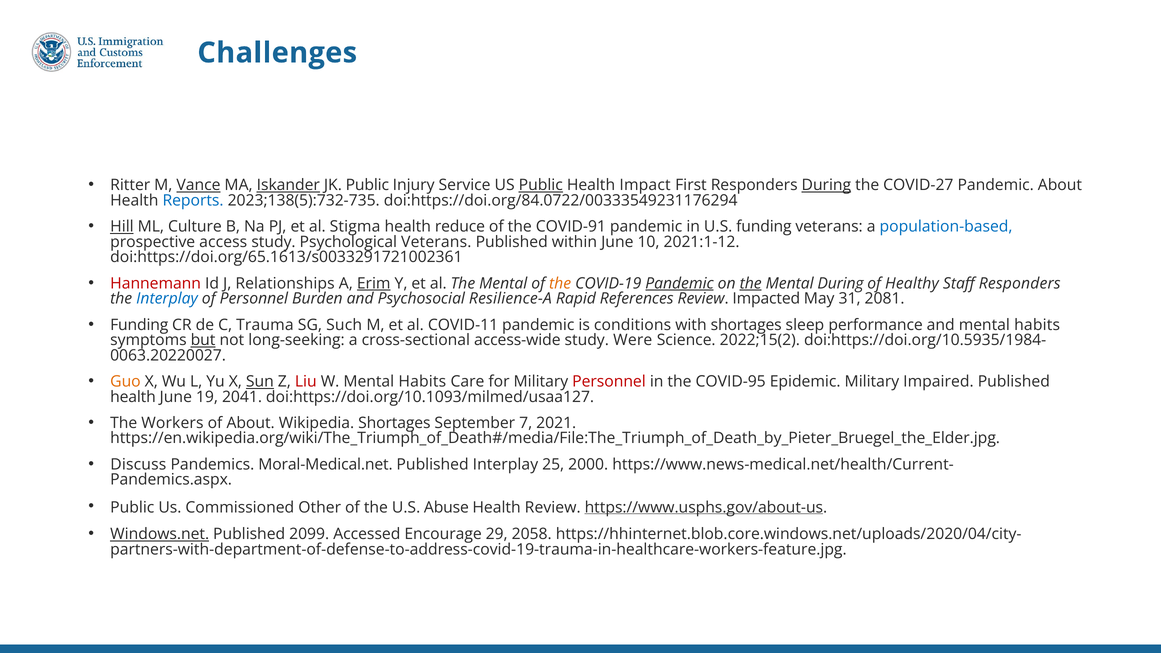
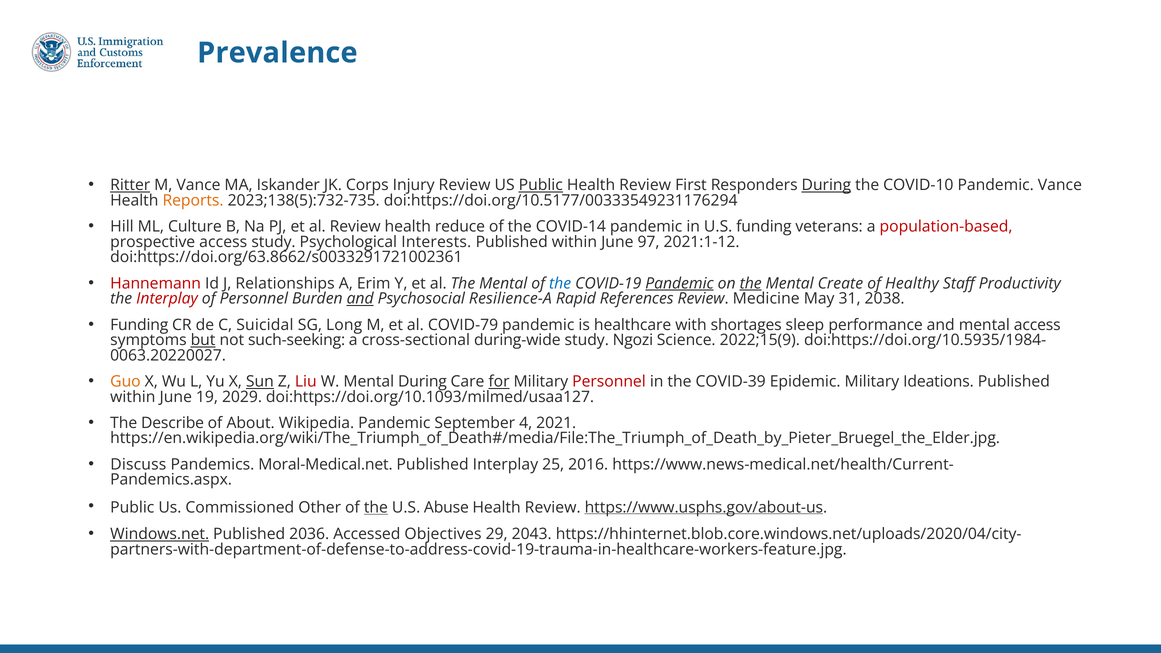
Challenges: Challenges -> Prevalence (277, 53)
Ritter underline: none -> present (130, 185)
Vance underline: present -> none (198, 185)
Iskander underline: present -> none (288, 185)
JK Public: Public -> Corps (367, 185)
Injury Service: Service -> Review (465, 185)
Impact: Impact -> Review (645, 185)
COVID-27: COVID-27 -> COVID-10 (918, 185)
Pandemic About: About -> Vance (1060, 185)
Reports colour: blue -> orange (193, 201)
doi:https://doi.org/84.0722/00333549231176294: doi:https://doi.org/84.0722/00333549231176294 -> doi:https://doi.org/10.5177/00333549231176294 (561, 201)
Hill underline: present -> none (122, 227)
al Stigma: Stigma -> Review (355, 227)
COVID-91: COVID-91 -> COVID-14 (571, 227)
population-based colour: blue -> red (946, 227)
Psychological Veterans: Veterans -> Interests (436, 242)
10: 10 -> 97 (649, 242)
doi:https://doi.org/65.1613/s0033291721002361: doi:https://doi.org/65.1613/s0033291721002361 -> doi:https://doi.org/63.8662/s0033291721002361 (286, 257)
Erim underline: present -> none (374, 283)
the colour: orange -> blue (560, 283)
Mental During: During -> Create (840, 283)
Staff Responders: Responders -> Productivity (1020, 283)
Interplay colour: blue -> red (167, 299)
and underline: none -> present (360, 299)
Impacted: Impacted -> Medicine (766, 299)
2081: 2081 -> 2038 (885, 299)
Trauma: Trauma -> Suicidal (265, 325)
Such: Such -> Long (344, 325)
COVID-11: COVID-11 -> COVID-79 (463, 325)
conditions: conditions -> healthcare (633, 325)
and mental habits: habits -> access (1037, 325)
long-seeking: long-seeking -> such-seeking (297, 340)
access-wide: access-wide -> during-wide (517, 340)
Were: Were -> Ngozi (633, 340)
2022;15(2: 2022;15(2 -> 2022;15(9 (760, 340)
W Mental Habits: Habits -> During (422, 382)
for underline: none -> present (499, 382)
COVID-95: COVID-95 -> COVID-39 (731, 382)
Impaired: Impaired -> Ideations (939, 382)
health: health -> within (133, 397)
2041: 2041 -> 2029 (242, 397)
Workers: Workers -> Describe (173, 423)
Wikipedia Shortages: Shortages -> Pandemic (394, 423)
7: 7 -> 4 (526, 423)
2000: 2000 -> 2016 (588, 464)
the underline: none -> present (376, 508)
2099: 2099 -> 2036 (309, 534)
Encourage: Encourage -> Objectives (443, 534)
2058: 2058 -> 2043 (532, 534)
